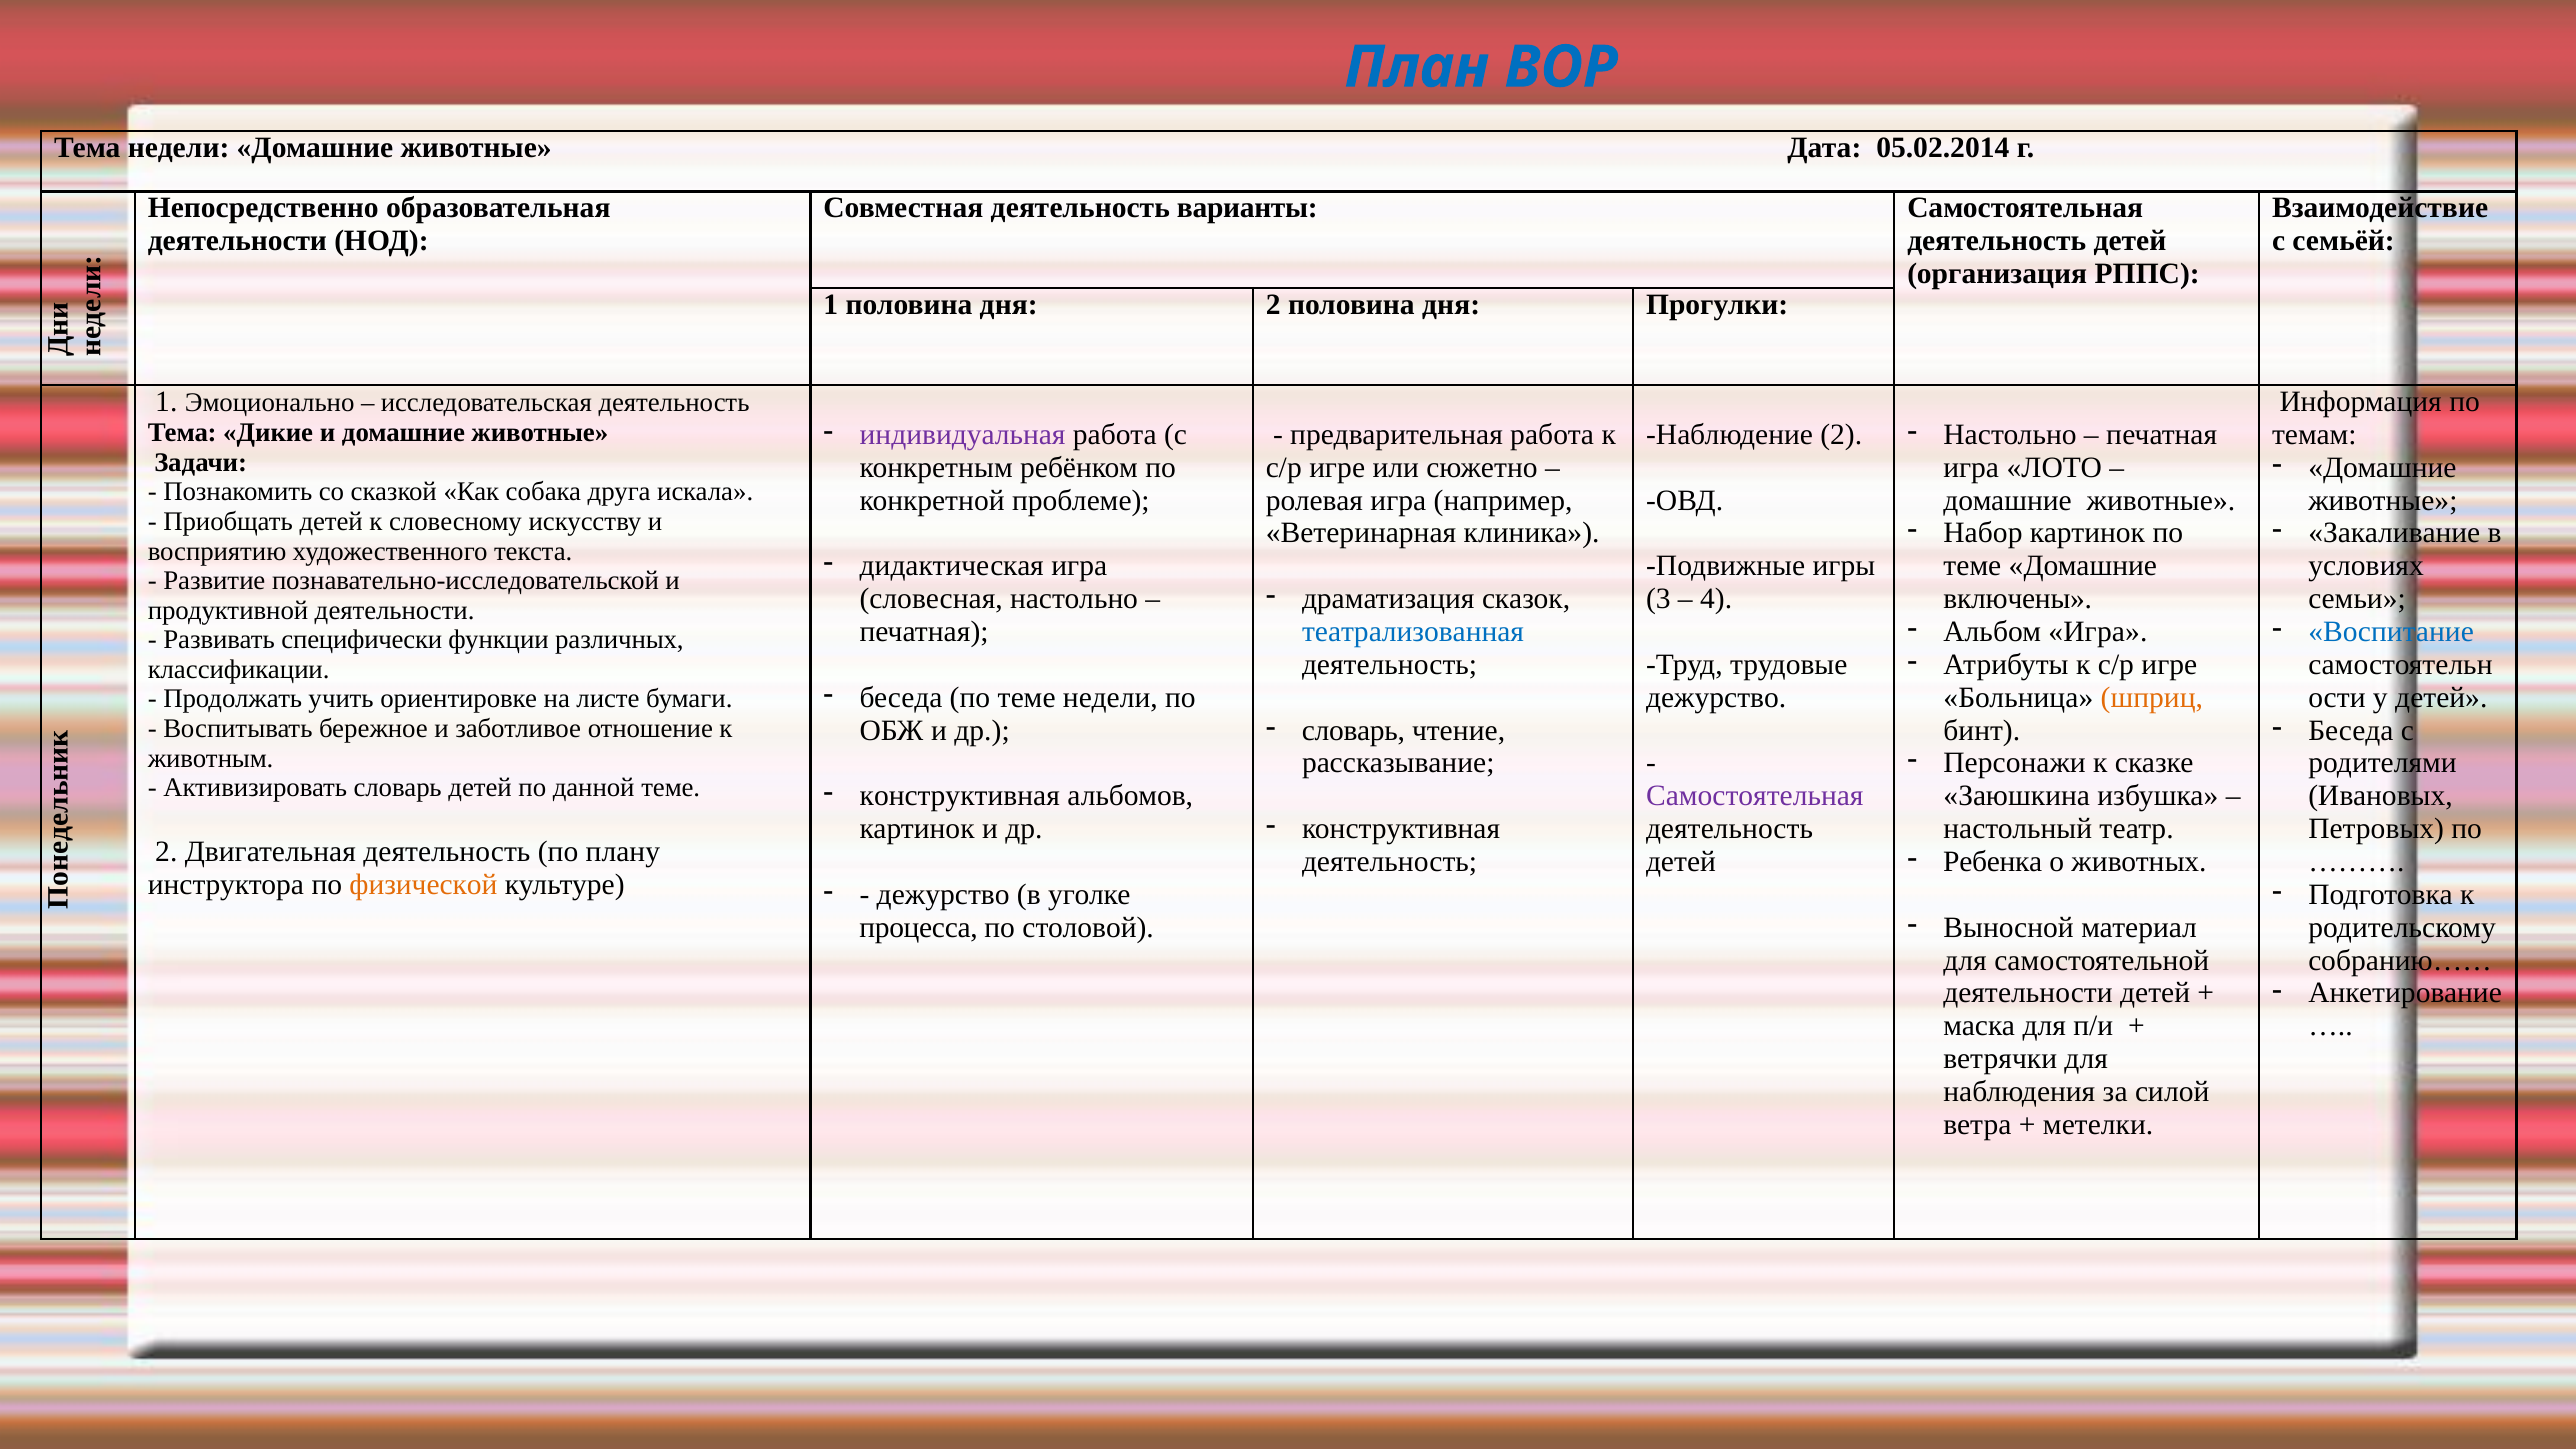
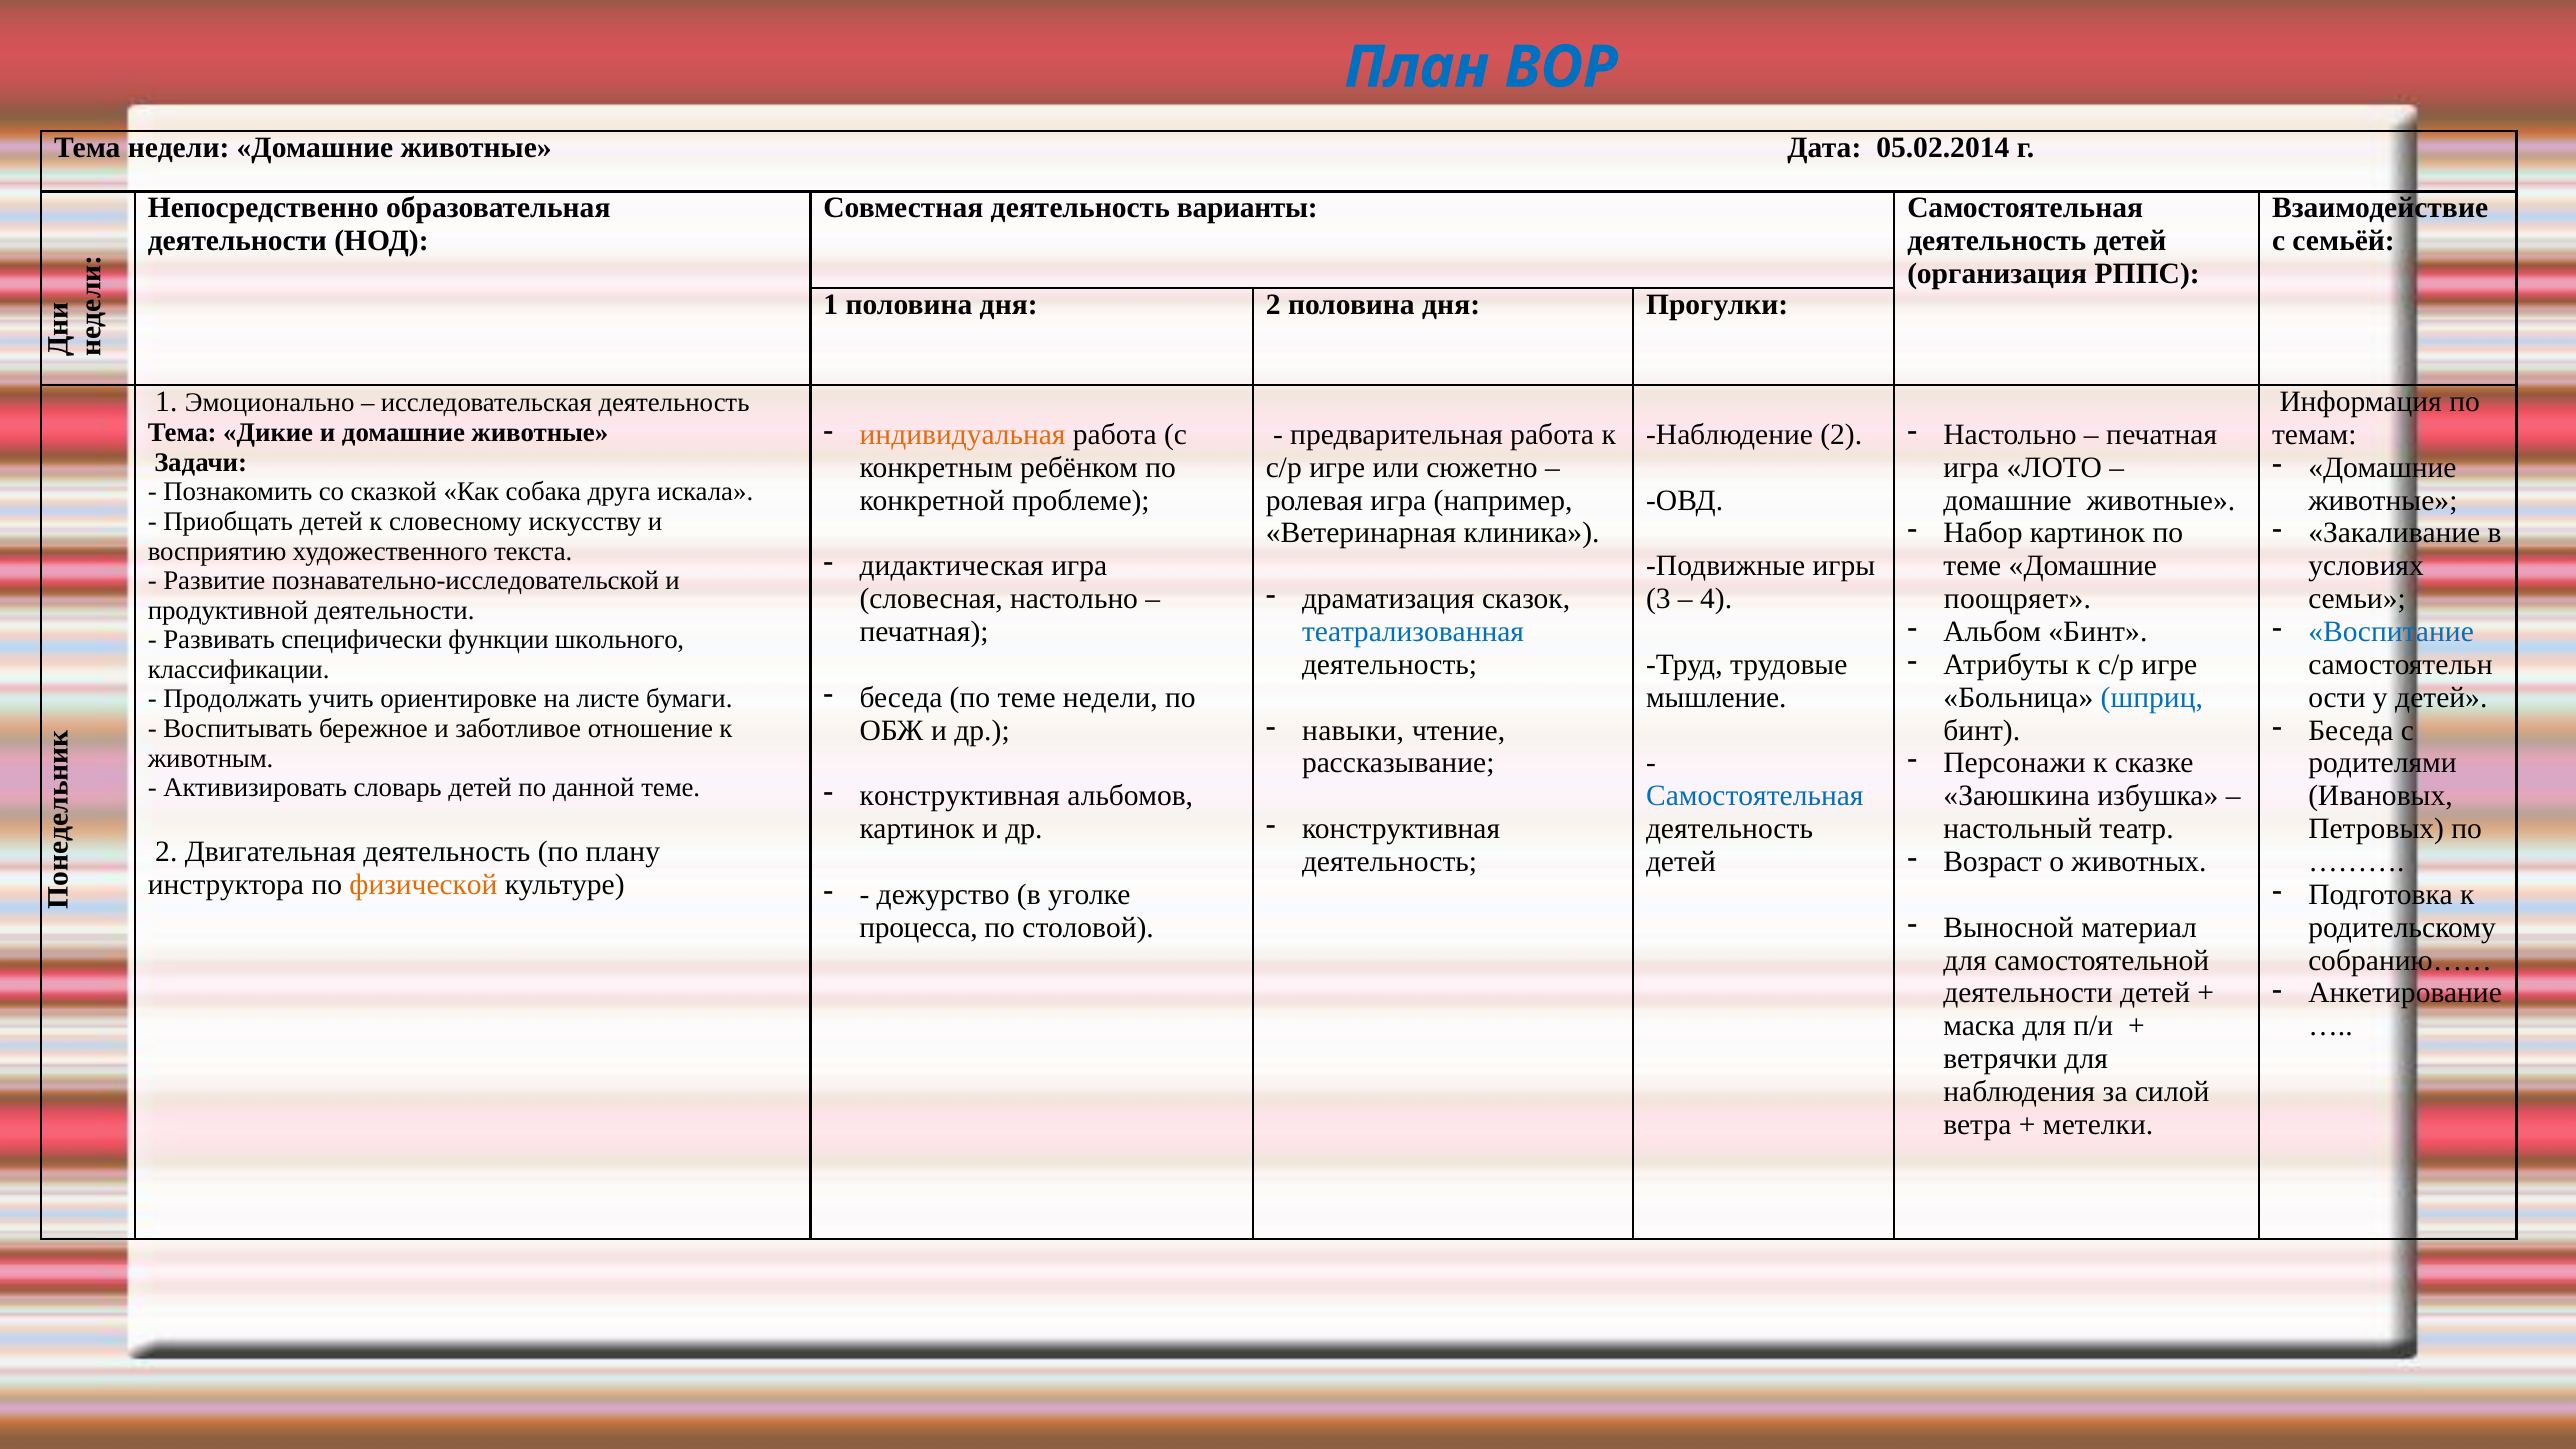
индивидуальная colour: purple -> orange (963, 435)
включены: включены -> поощряет (2017, 599)
Альбом Игра: Игра -> Бинт (2098, 632)
различных: различных -> школьного (620, 640)
дежурство: дежурство -> мышление (1716, 697)
шприц colour: orange -> blue (2152, 697)
словарь: словарь -> навыки (1353, 730)
Самостоятельная colour: purple -> blue (1755, 796)
Ребенка: Ребенка -> Возраст (1993, 862)
